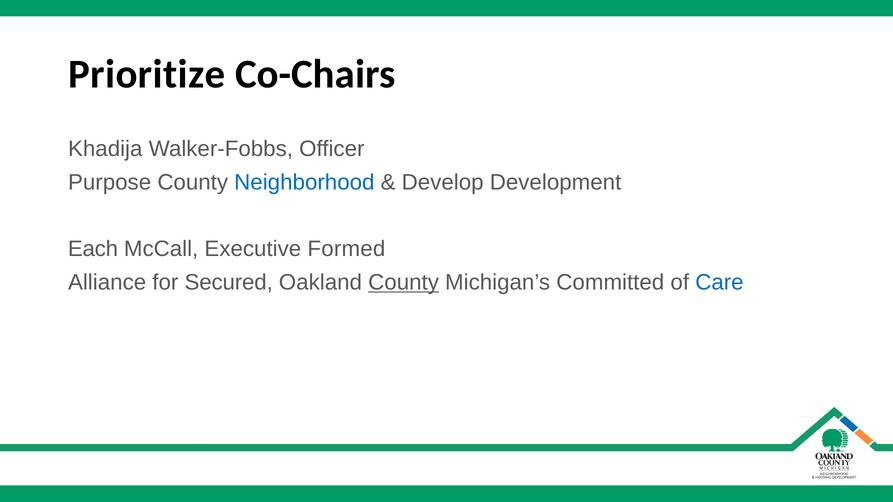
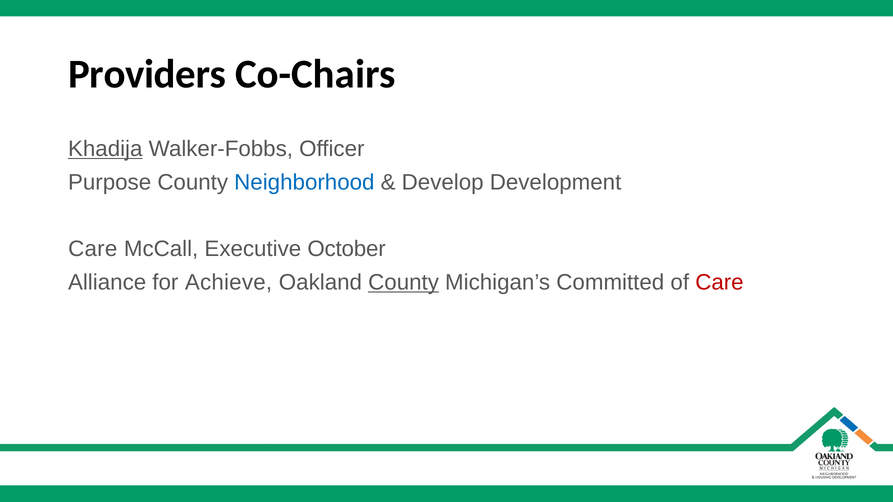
Prioritize: Prioritize -> Providers (147, 74)
Khadija underline: none -> present (105, 149)
Each: Each -> Care (93, 249)
Formed: Formed -> October (347, 249)
Secured: Secured -> Achieve (229, 283)
Care colour: blue -> red (719, 283)
